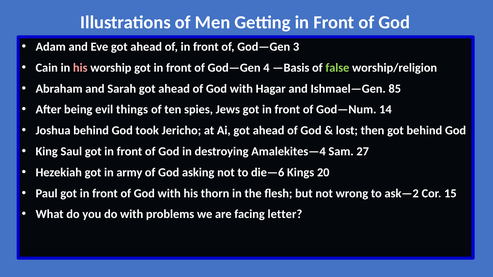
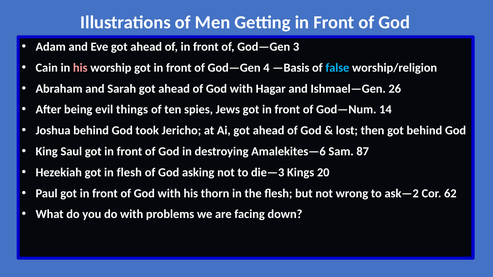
false colour: light green -> light blue (337, 68)
85: 85 -> 26 (395, 89)
Amalekites—4: Amalekites—4 -> Amalekites—6 (289, 152)
27: 27 -> 87 (363, 152)
in army: army -> flesh (129, 173)
die—6: die—6 -> die—3 (268, 173)
15: 15 -> 62 (450, 194)
letter: letter -> down (285, 214)
